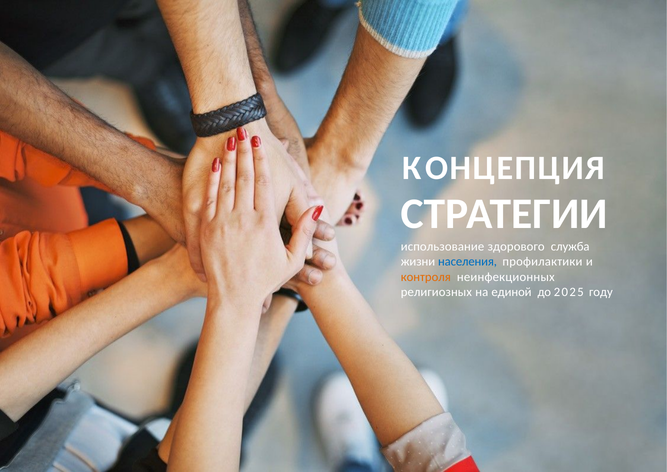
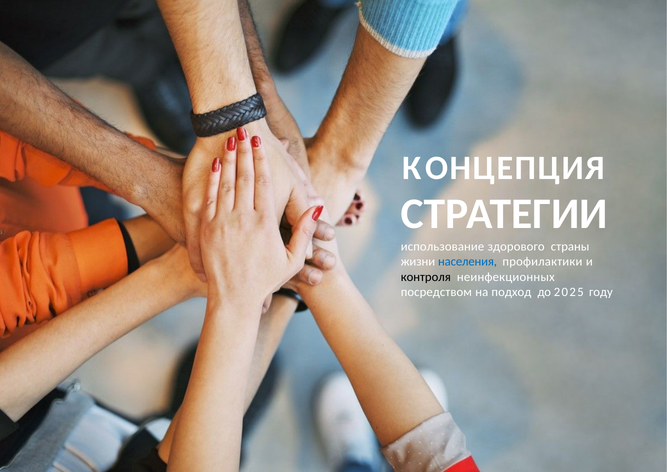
служба: служба -> страны (570, 246)
контроля colour: orange -> black (426, 277)
религиозных: религиозных -> посредством (436, 292)
единой: единой -> подход (511, 292)
